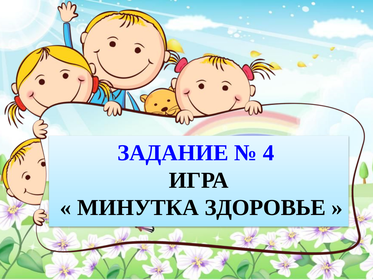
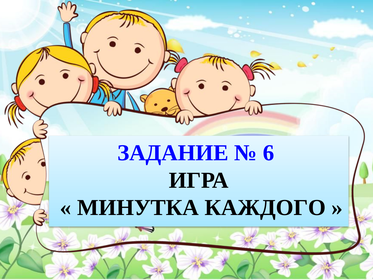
4: 4 -> 6 (269, 153)
ЗДОРОВЬЕ: ЗДОРОВЬЕ -> КАЖДОГО (265, 207)
